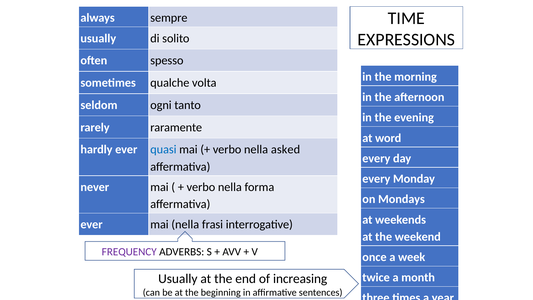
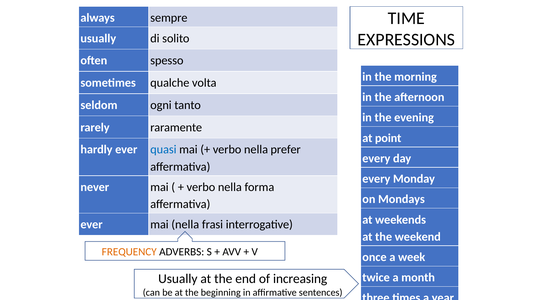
word: word -> point (388, 138)
asked: asked -> prefer (286, 150)
FREQUENCY colour: purple -> orange (129, 252)
